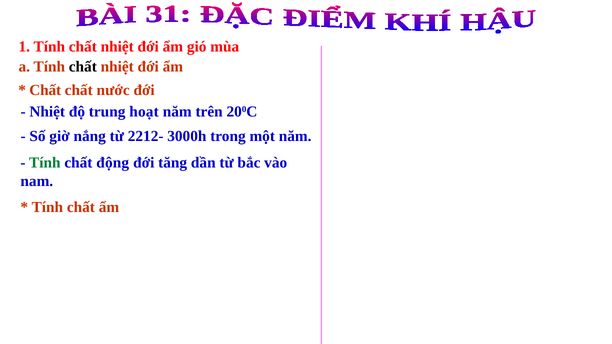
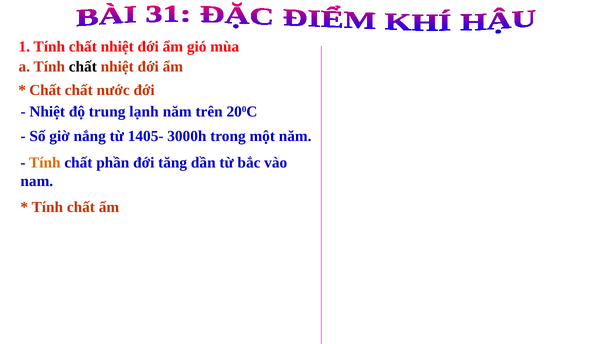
hoạt: hoạt -> lạnh (144, 112)
2212-: 2212- -> 1405- (146, 136)
Tính colour: green -> orange (45, 163)
động: động -> phần (113, 163)
